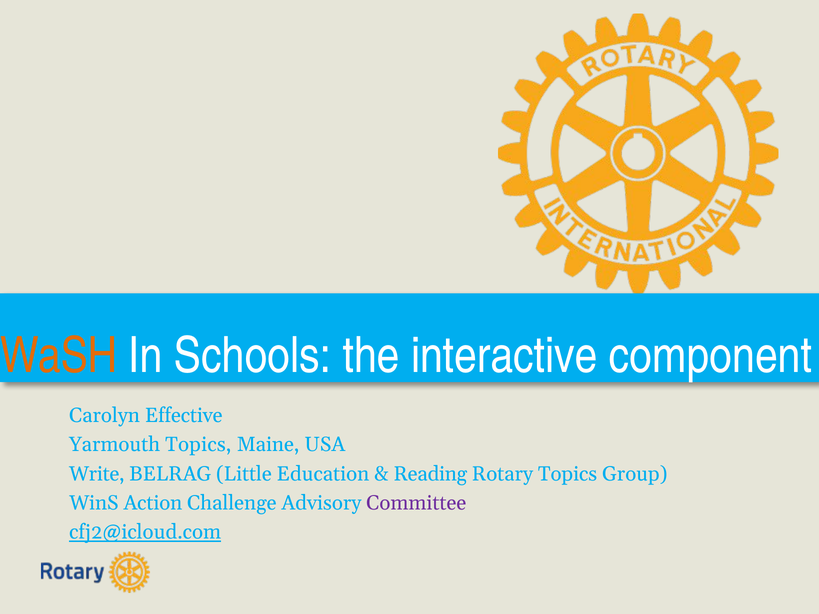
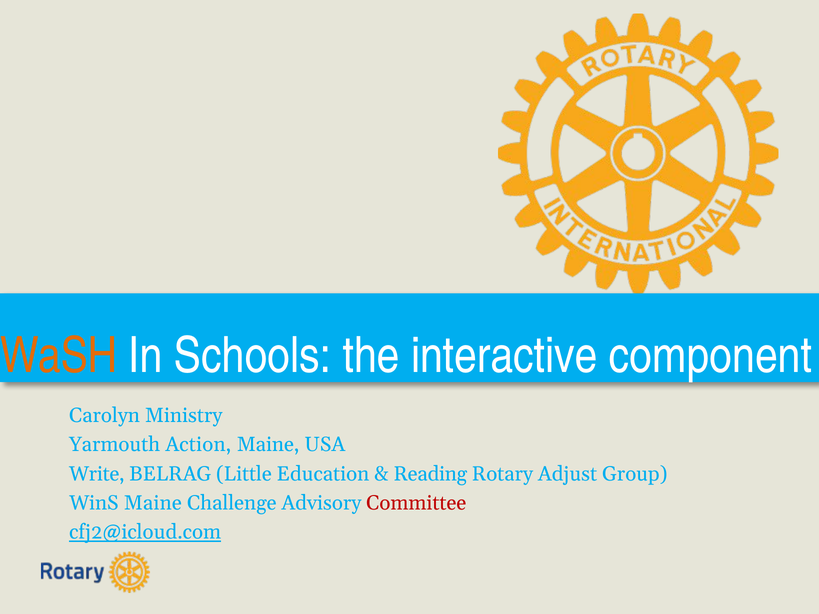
Effective: Effective -> Ministry (184, 416)
Yarmouth Topics: Topics -> Action (198, 445)
Rotary Topics: Topics -> Adjust (568, 474)
WinS Action: Action -> Maine (153, 503)
Committee colour: purple -> red (416, 503)
